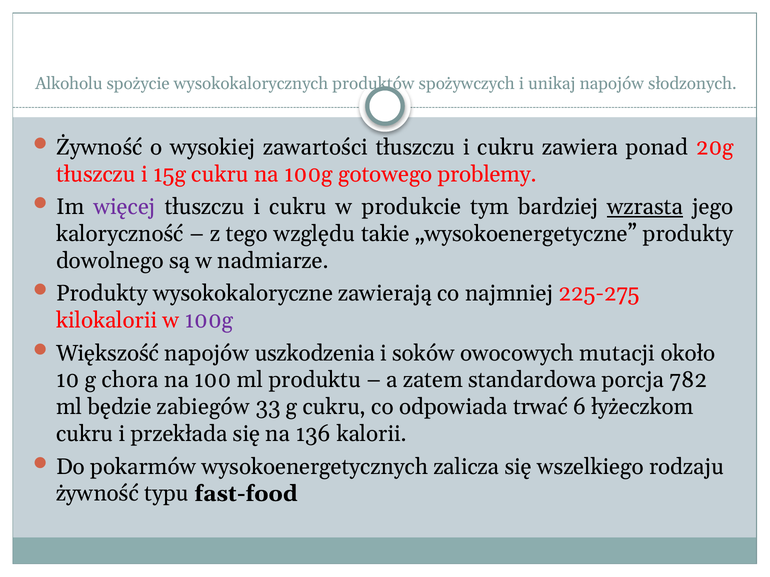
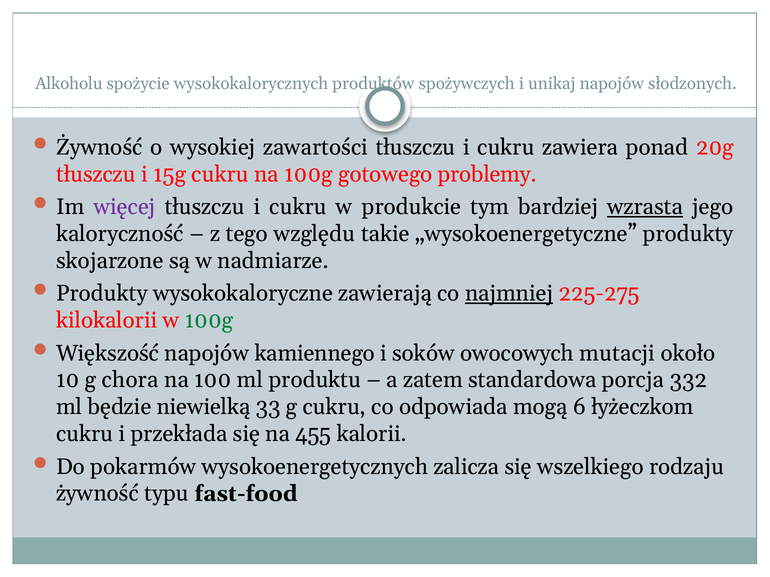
dowolnego: dowolnego -> skojarzone (110, 261)
najmniej underline: none -> present (509, 294)
100g colour: purple -> green (209, 321)
uszkodzenia: uszkodzenia -> kamiennego (315, 353)
782: 782 -> 332 (689, 380)
zabiegów: zabiegów -> niewielką (204, 407)
trwać: trwać -> mogą (540, 407)
136: 136 -> 455 (313, 434)
